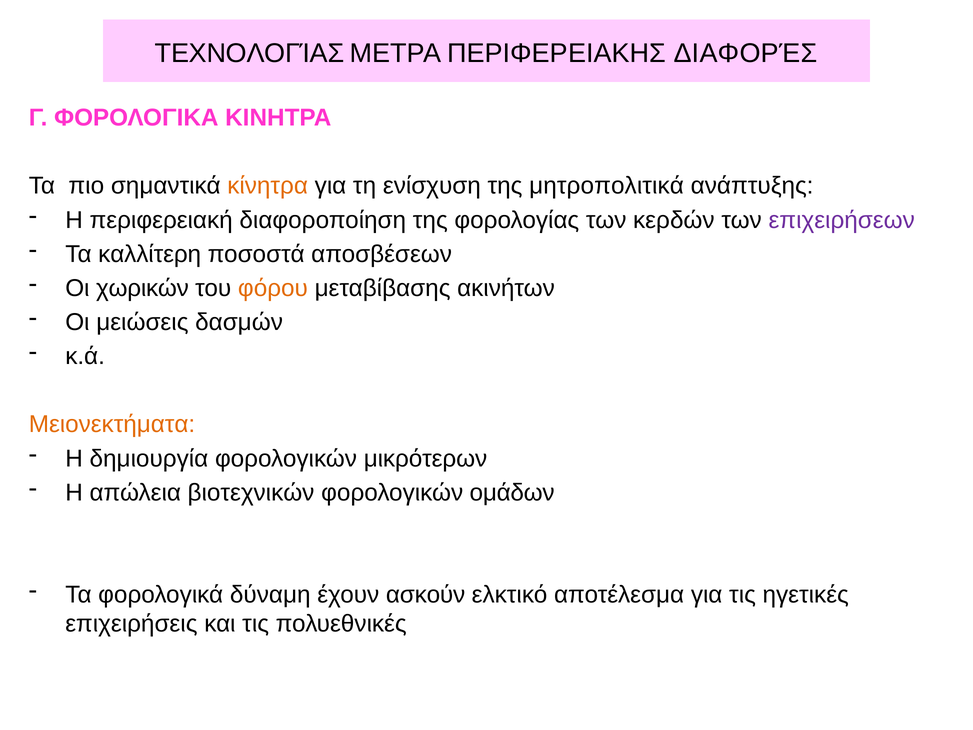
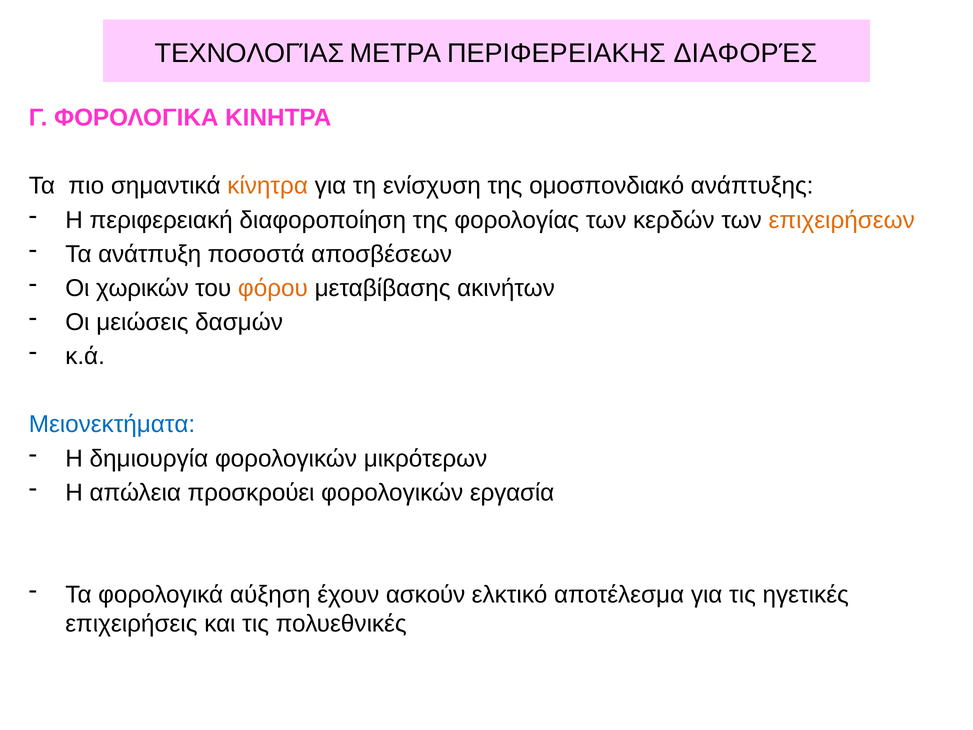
μητροπολιτικά: μητροπολιτικά -> ομοσπονδιακό (607, 186)
επιχειρήσεων colour: purple -> orange (842, 220)
καλλίτερη: καλλίτερη -> ανάτπυξη (150, 254)
Μειονεκτήματα colour: orange -> blue (112, 424)
βιοτεχνικών: βιοτεχνικών -> προσκρούει (251, 492)
ομάδων: ομάδων -> εργασία (512, 492)
δύναμη: δύναμη -> αύξηση (270, 595)
